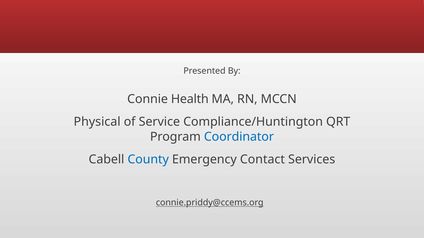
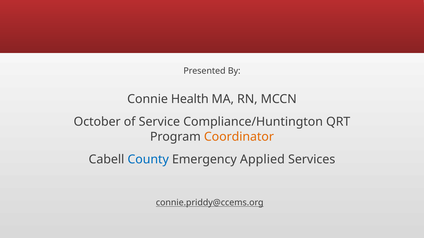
Physical: Physical -> October (97, 122)
Coordinator colour: blue -> orange (239, 137)
Contact: Contact -> Applied (262, 160)
